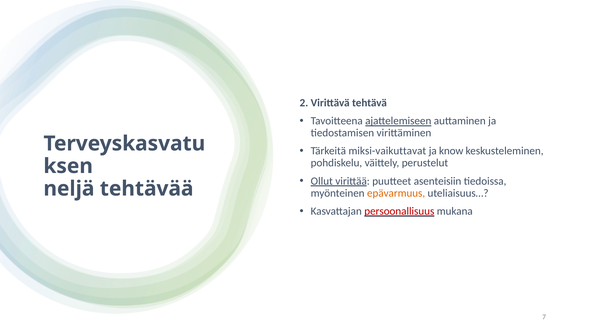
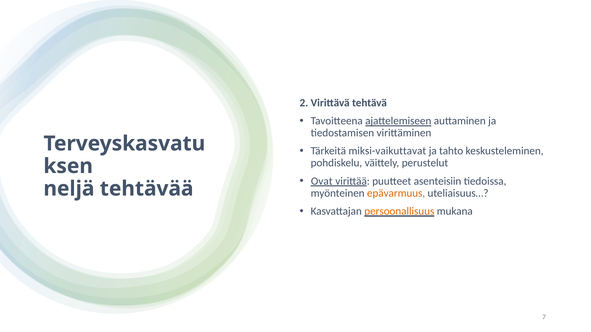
know: know -> tahto (451, 151)
Ollut: Ollut -> Ovat (322, 181)
persoonallisuus colour: red -> orange (399, 211)
